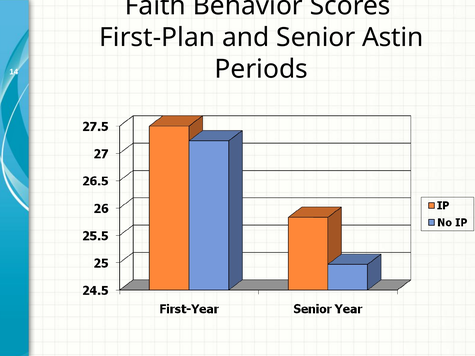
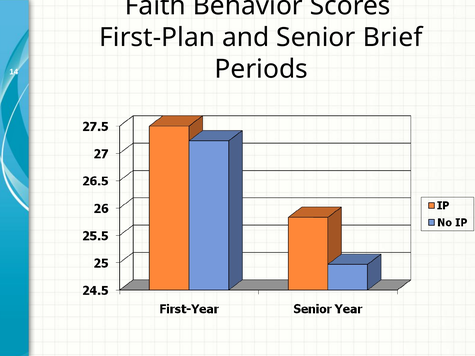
Astin: Astin -> Brief (393, 37)
